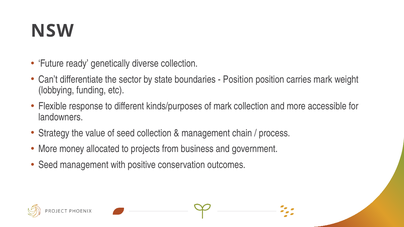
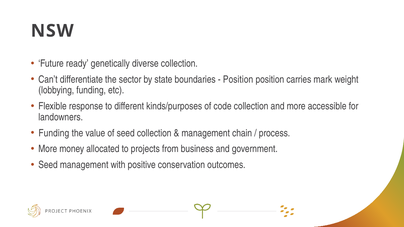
of mark: mark -> code (223, 106)
Strategy: Strategy -> Funding (54, 133)
